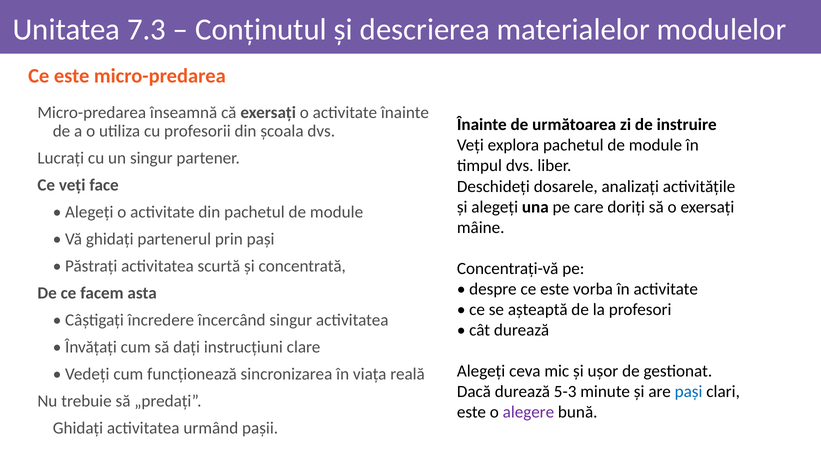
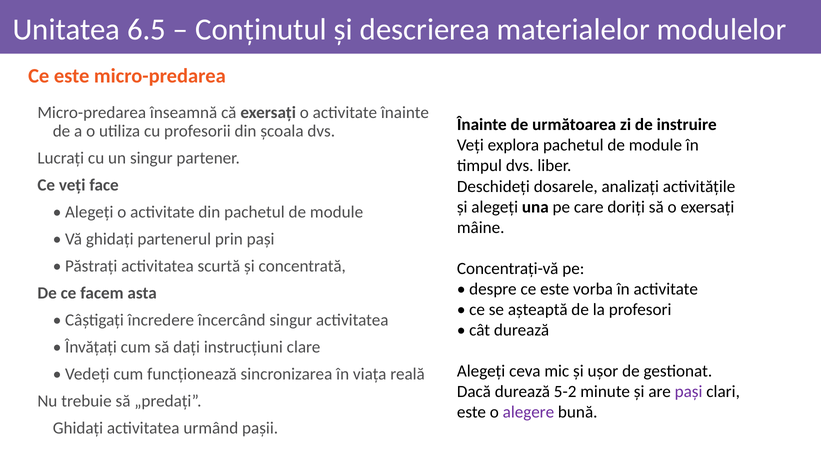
7.3: 7.3 -> 6.5 (146, 29)
5-3: 5-3 -> 5-2 (565, 392)
pași colour: blue -> purple (689, 392)
